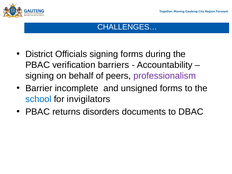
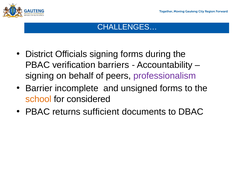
school colour: blue -> orange (38, 99)
invigilators: invigilators -> considered (89, 99)
disorders: disorders -> sufficient (101, 112)
